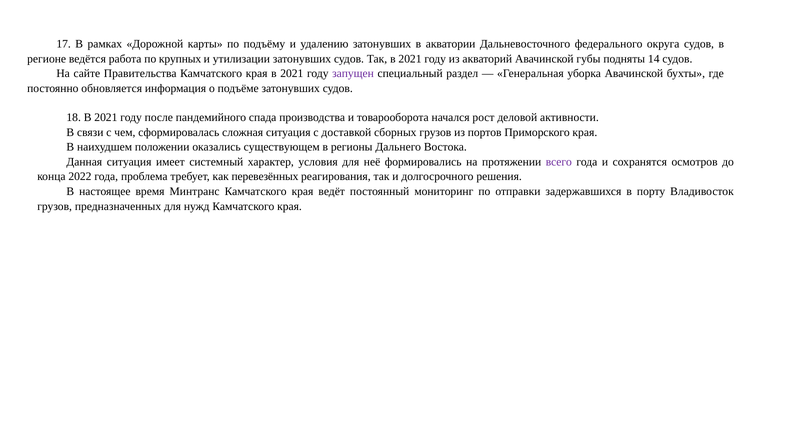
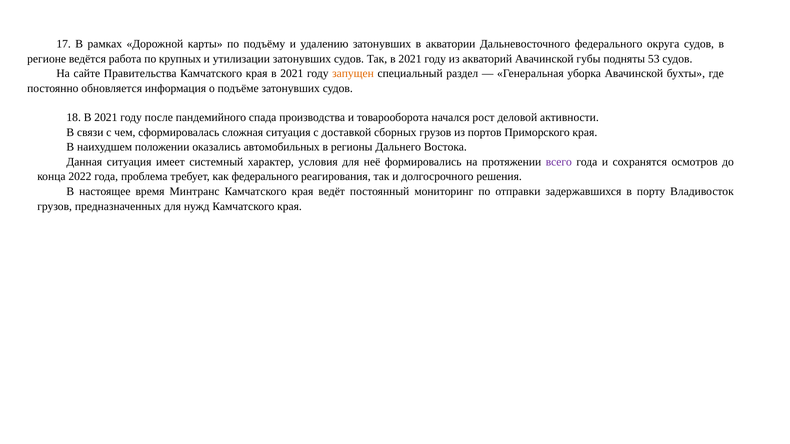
14: 14 -> 53 (654, 59)
запущен colour: purple -> orange (353, 74)
существующем: существующем -> автомобильных (282, 147)
как перевезённых: перевезённых -> федерального (265, 177)
